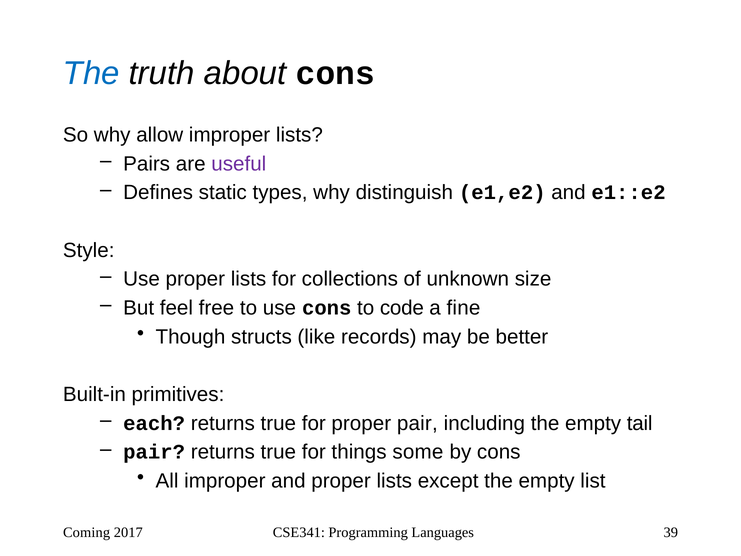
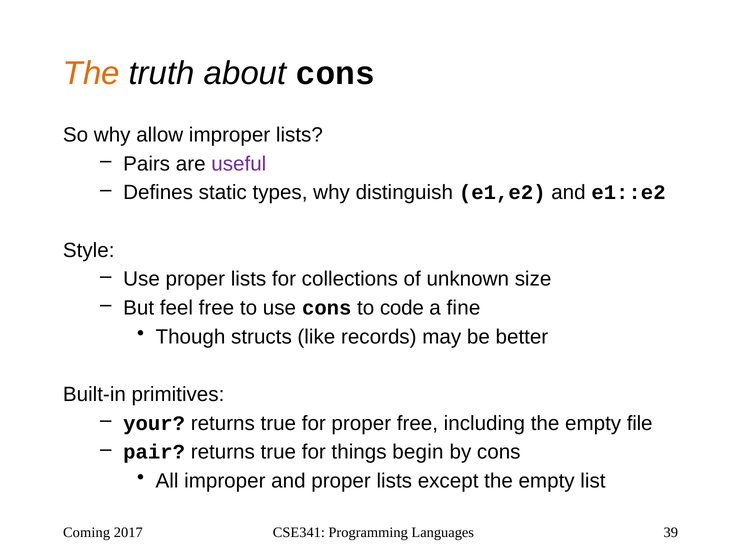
The colour: blue -> orange (91, 73)
each: each -> your (154, 423)
proper pair: pair -> free (417, 423)
tail: tail -> file (640, 423)
some: some -> begin (418, 452)
